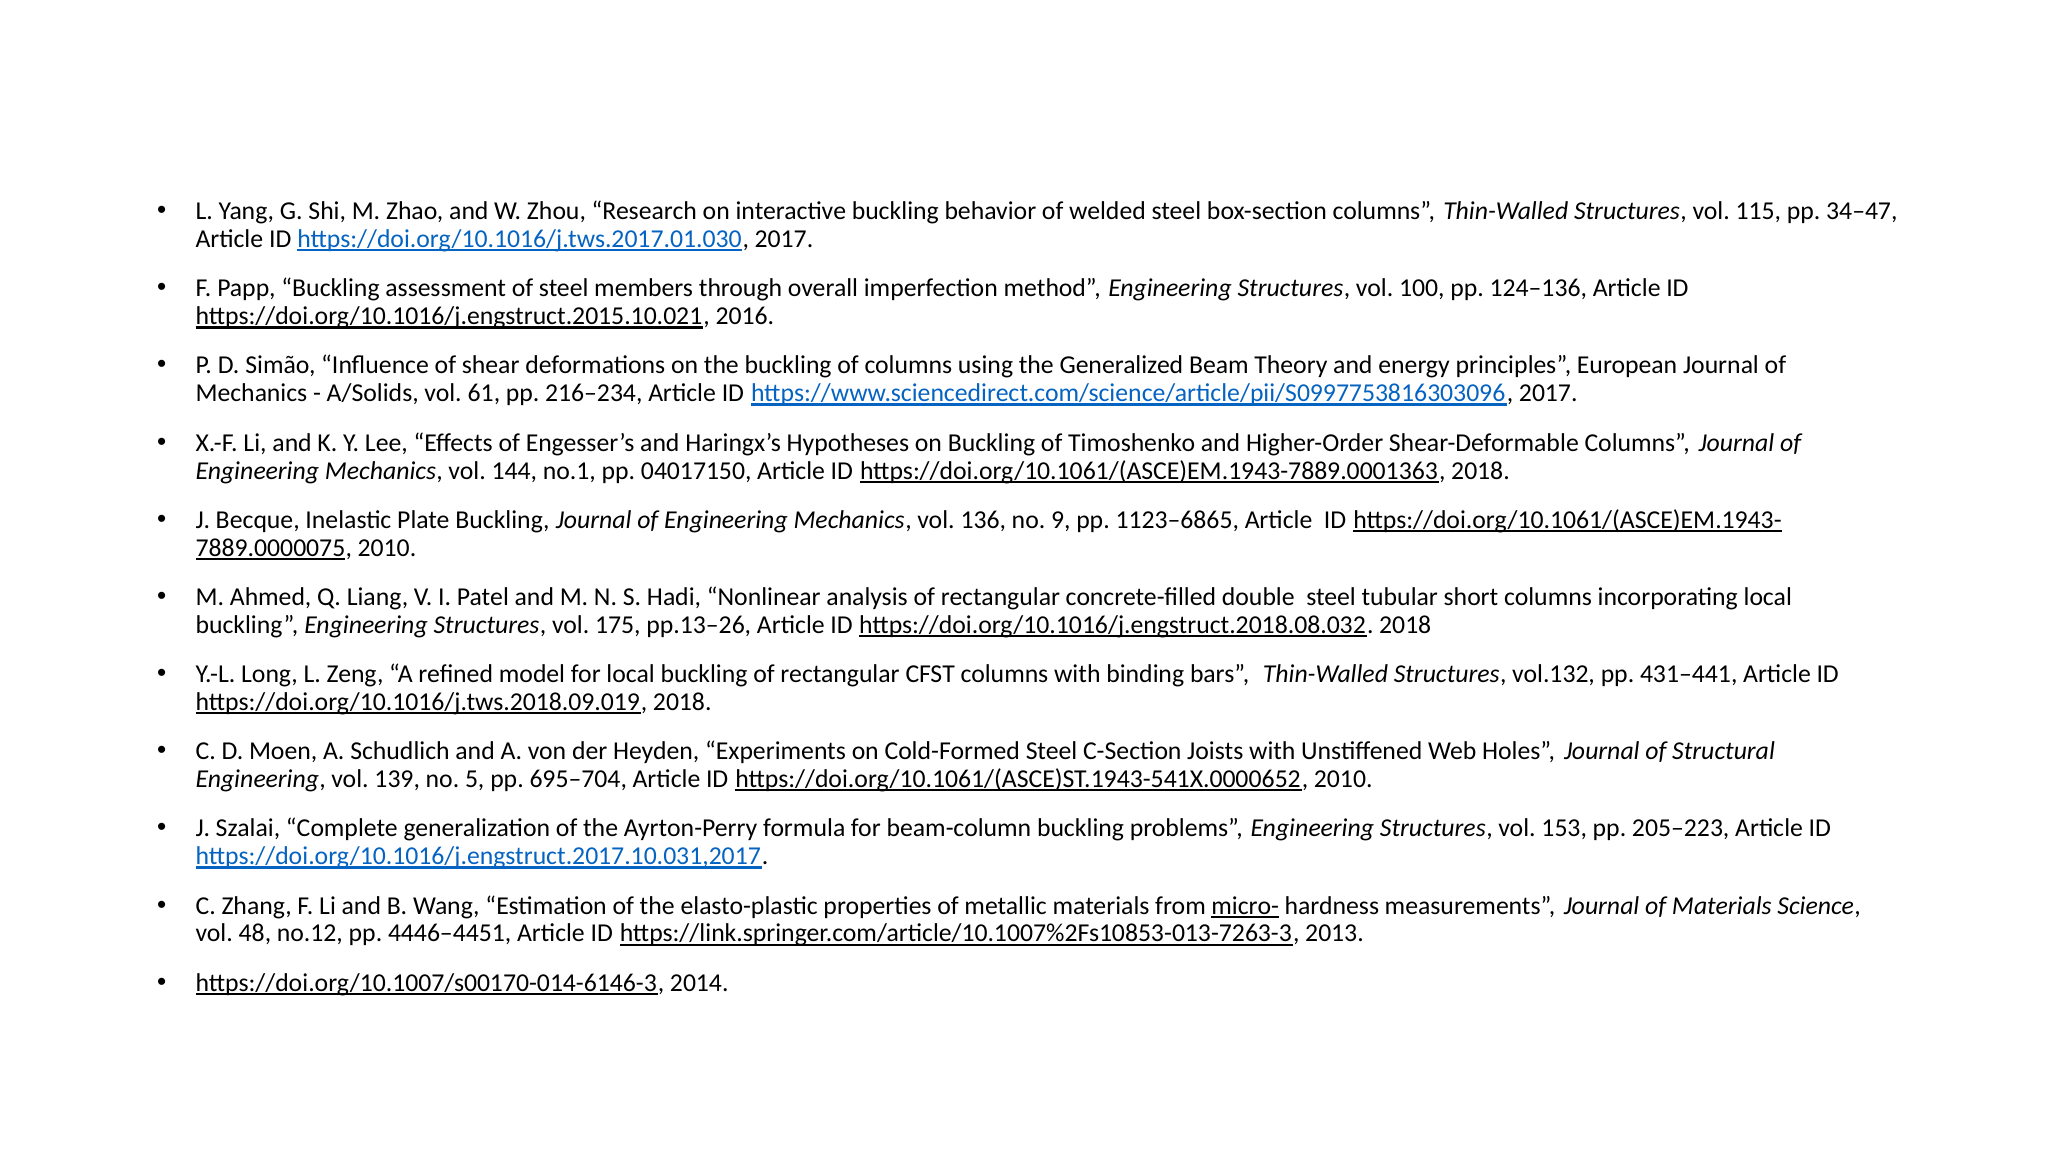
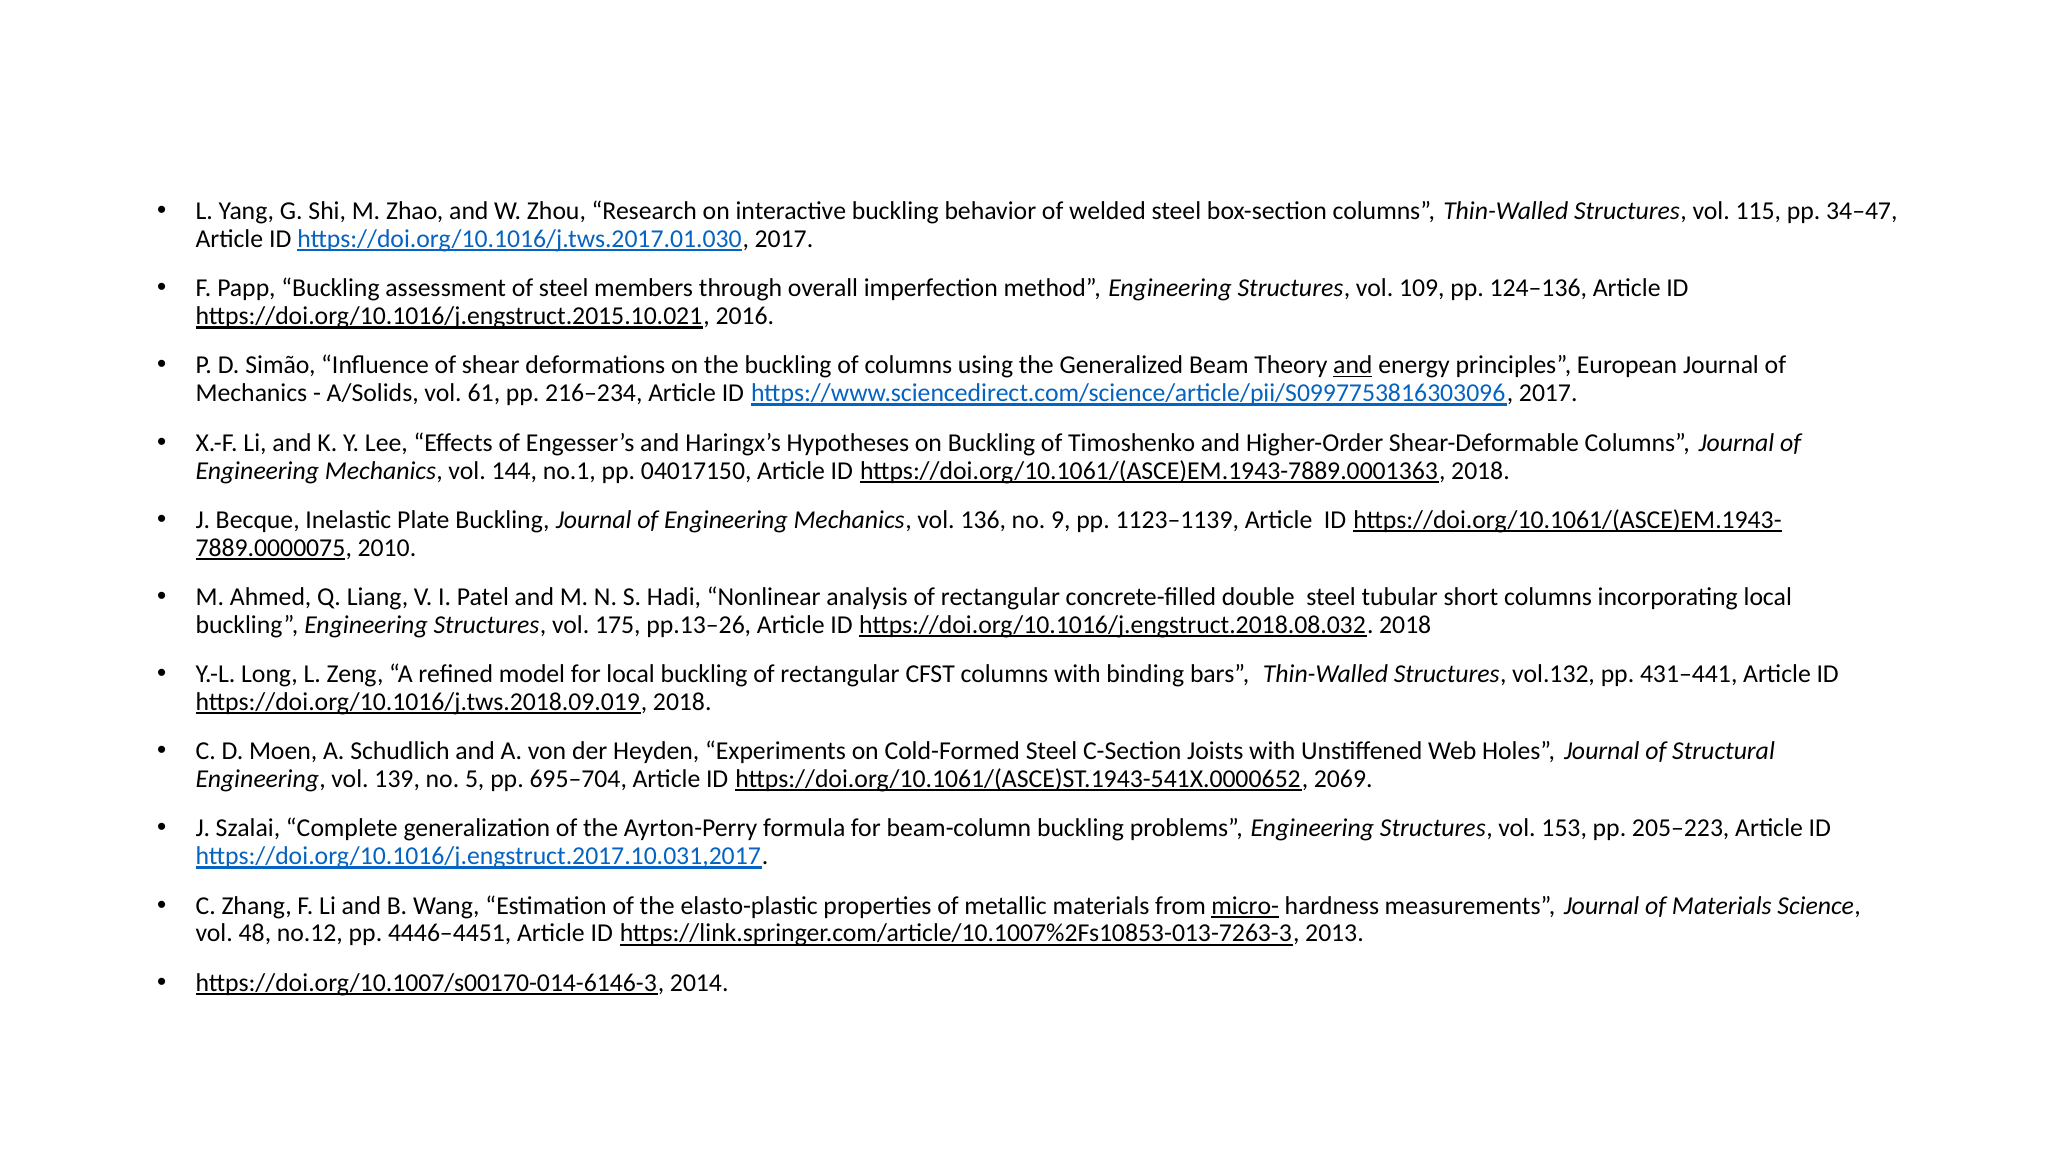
100: 100 -> 109 (1422, 288)
and underline: none -> present (1353, 365)
1123–6865: 1123–6865 -> 1123–1139 (1177, 520)
https://doi.org/10.1061/(ASCE)ST.1943-541X.0000652 2010: 2010 -> 2069 (1343, 779)
